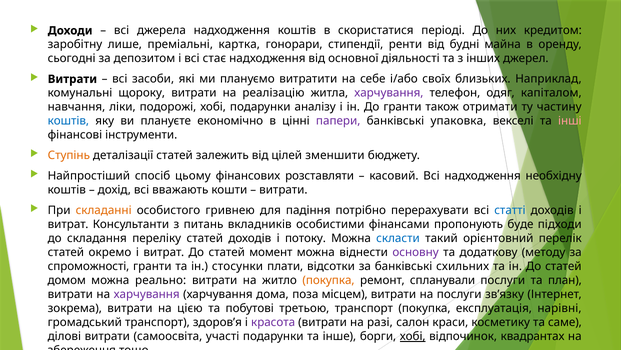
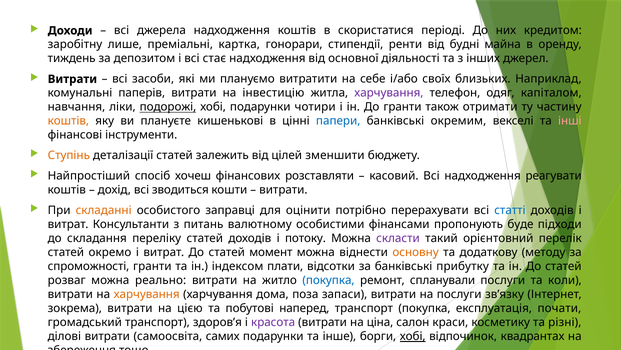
сьогодні: сьогодні -> тиждень (72, 59)
щороку: щороку -> паперів (142, 93)
реалізацію: реалізацію -> інвестицію (273, 93)
подорожі underline: none -> present (168, 107)
аналізу: аналізу -> чотири (315, 107)
коштів colour: blue -> orange (68, 121)
економічно: економічно -> кишенькові (230, 121)
папери colour: purple -> blue (338, 121)
упаковка: упаковка -> окремим (458, 121)
цьому: цьому -> хочеш (193, 176)
необхідну: необхідну -> реагувати (554, 176)
вважають: вважають -> зводиться (180, 190)
гривнею: гривнею -> заправці (230, 210)
падіння: падіння -> оцінити (308, 210)
вкладників: вкладників -> валютному (260, 224)
скласти colour: blue -> purple (398, 238)
основну colour: purple -> orange (416, 252)
стосунки: стосунки -> індексом (238, 266)
схильних: схильних -> прибутку (463, 266)
домом: домом -> розваг (67, 280)
покупка colour: orange -> blue (329, 280)
план: план -> коли (565, 280)
харчування colour: purple -> orange (147, 294)
місцем: місцем -> запаси (345, 294)
третьою: третьою -> наперед (304, 308)
нарівні: нарівні -> почати (559, 308)
разі: разі -> ціна (380, 322)
саме: саме -> різні (565, 322)
участі: участі -> самих (223, 336)
